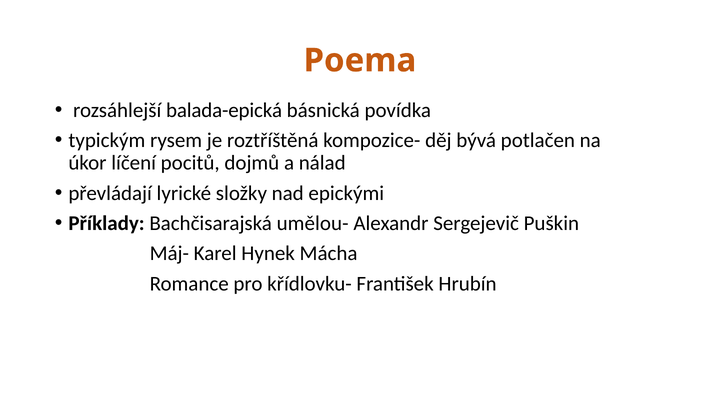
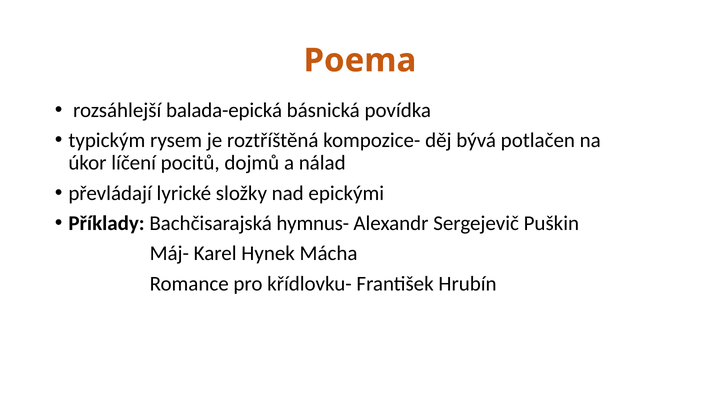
umělou-: umělou- -> hymnus- (313, 223)
